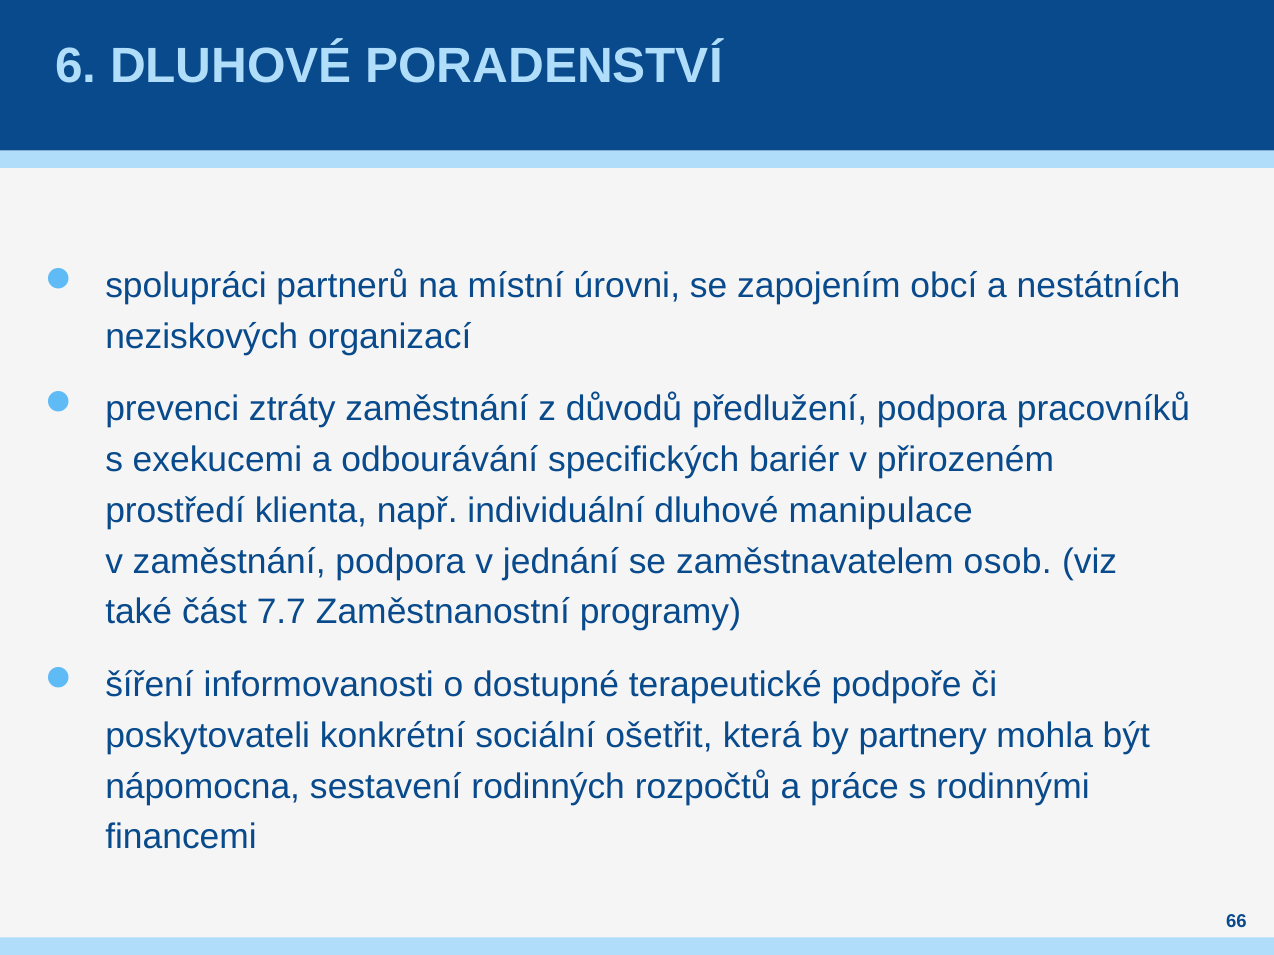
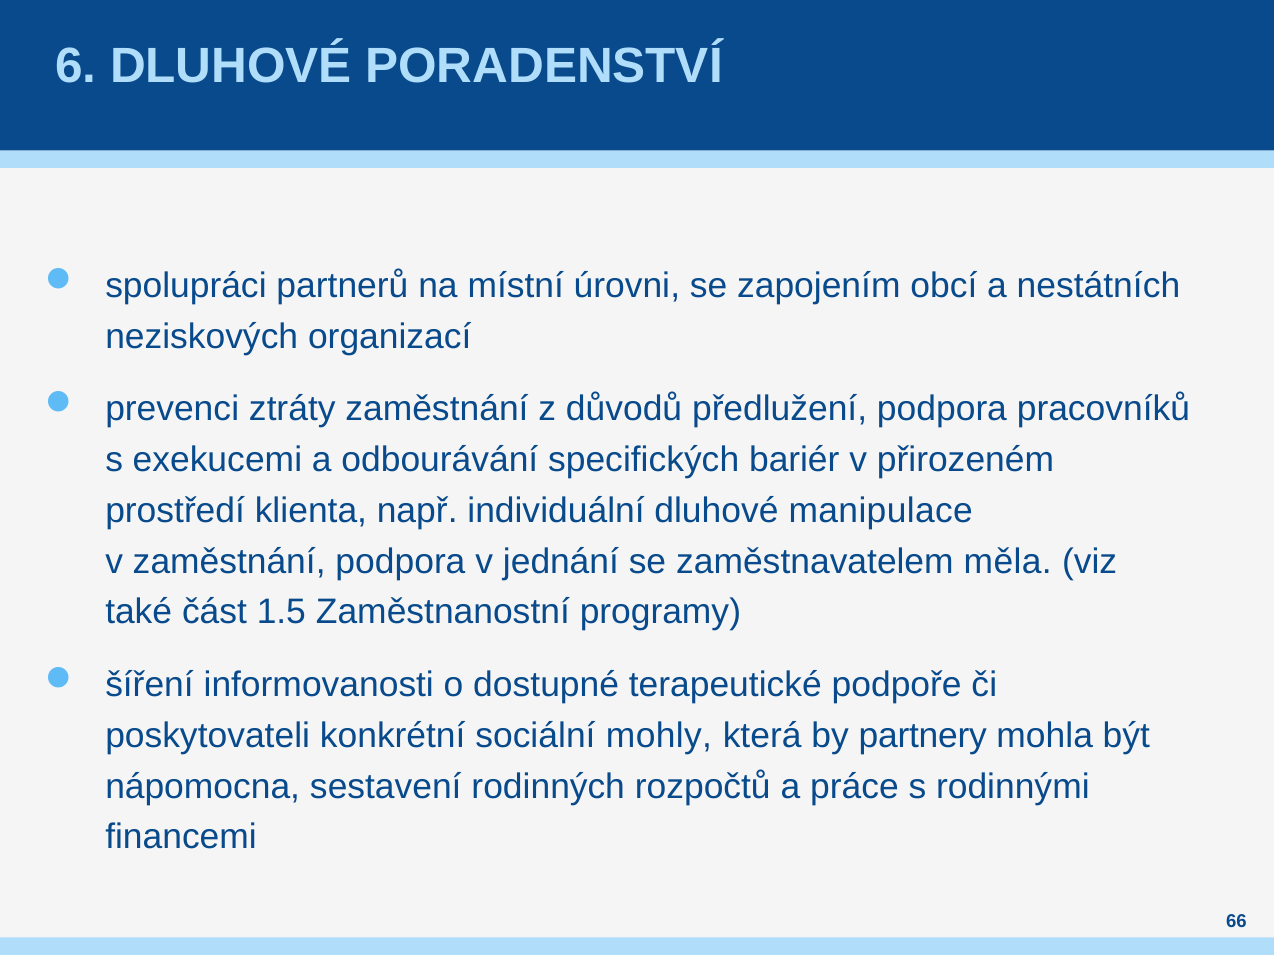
osob: osob -> měla (1008, 562)
7.7: 7.7 -> 1.5 (281, 613)
ošetřit: ošetřit -> mohly (659, 736)
